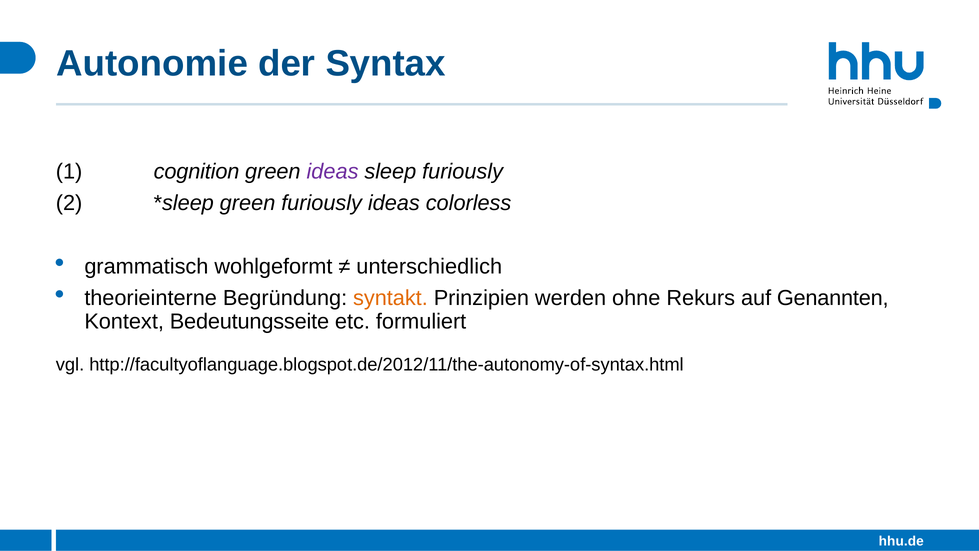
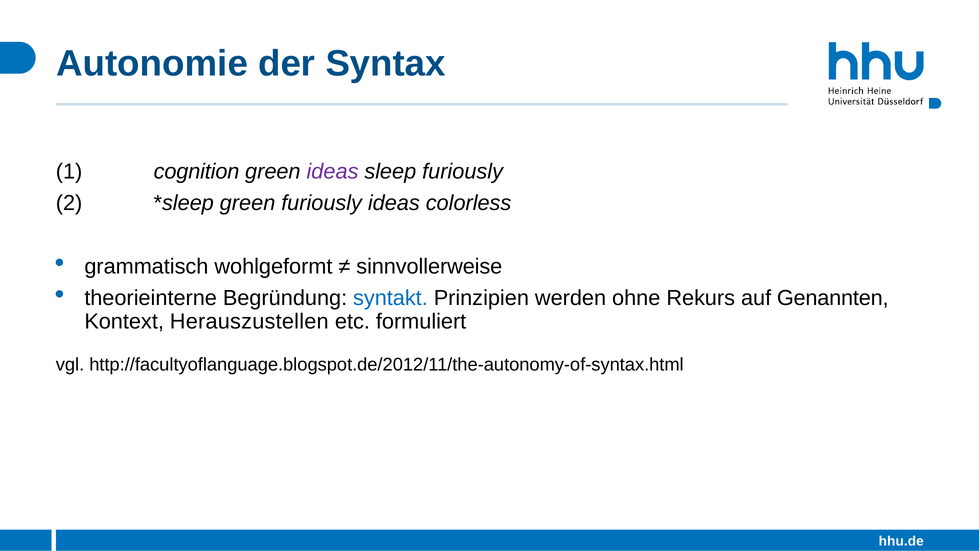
unterschiedlich: unterschiedlich -> sinnvollerweise (429, 267)
syntakt colour: orange -> blue (390, 298)
Bedeutungsseite: Bedeutungsseite -> Herauszustellen (249, 322)
